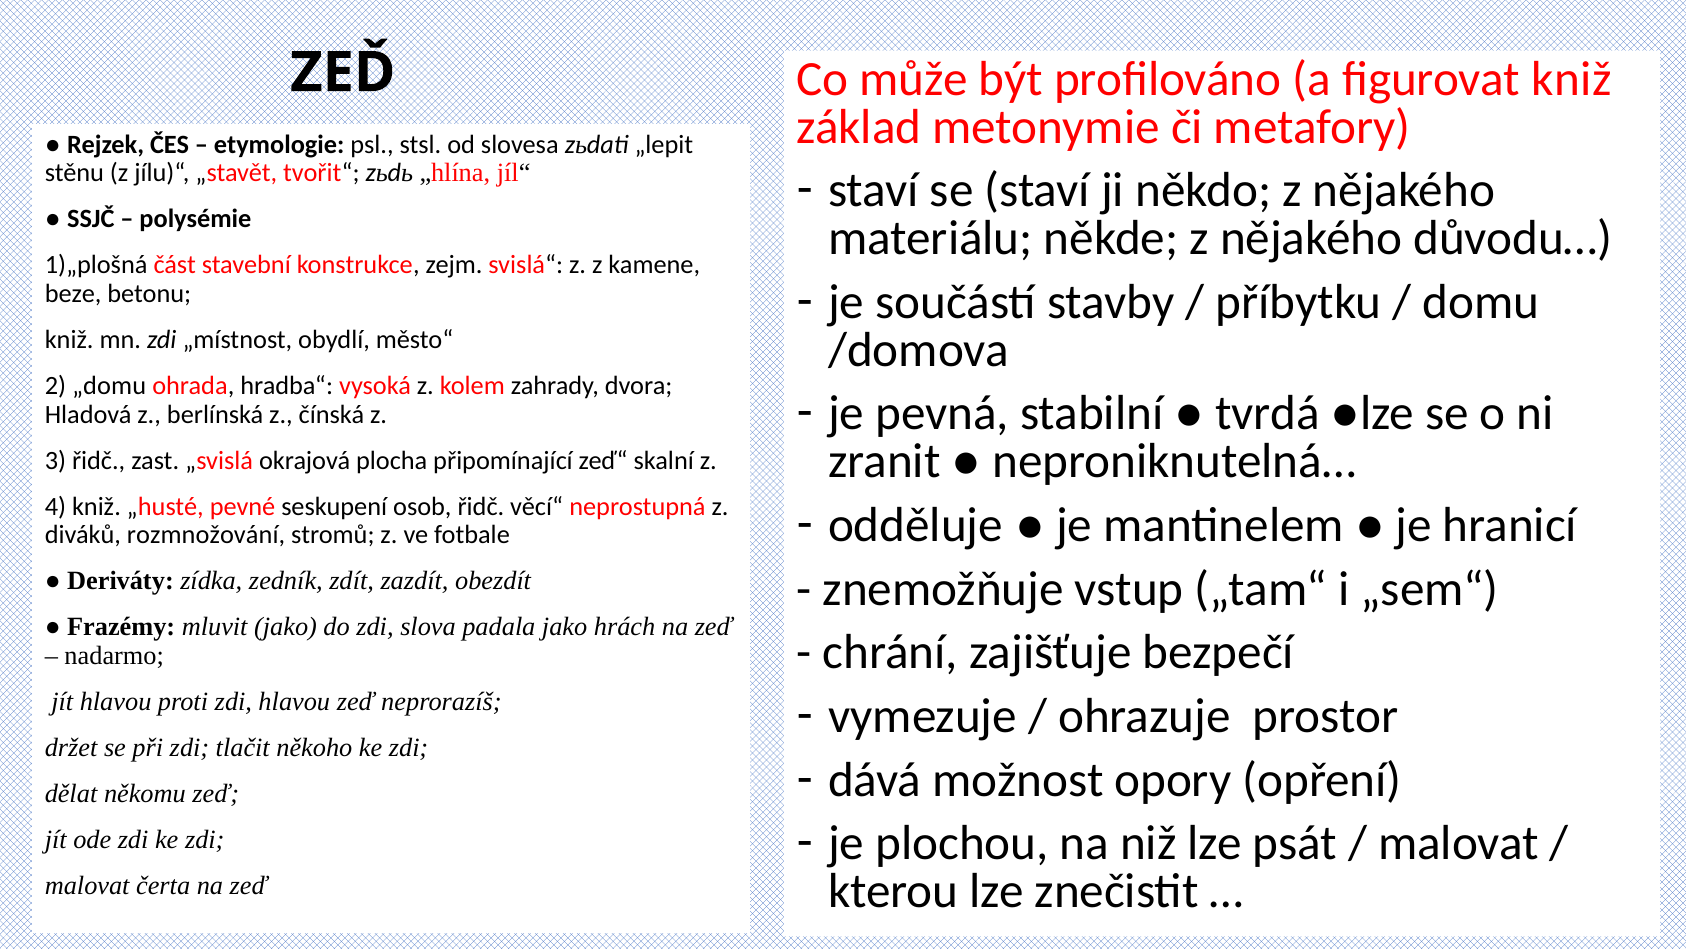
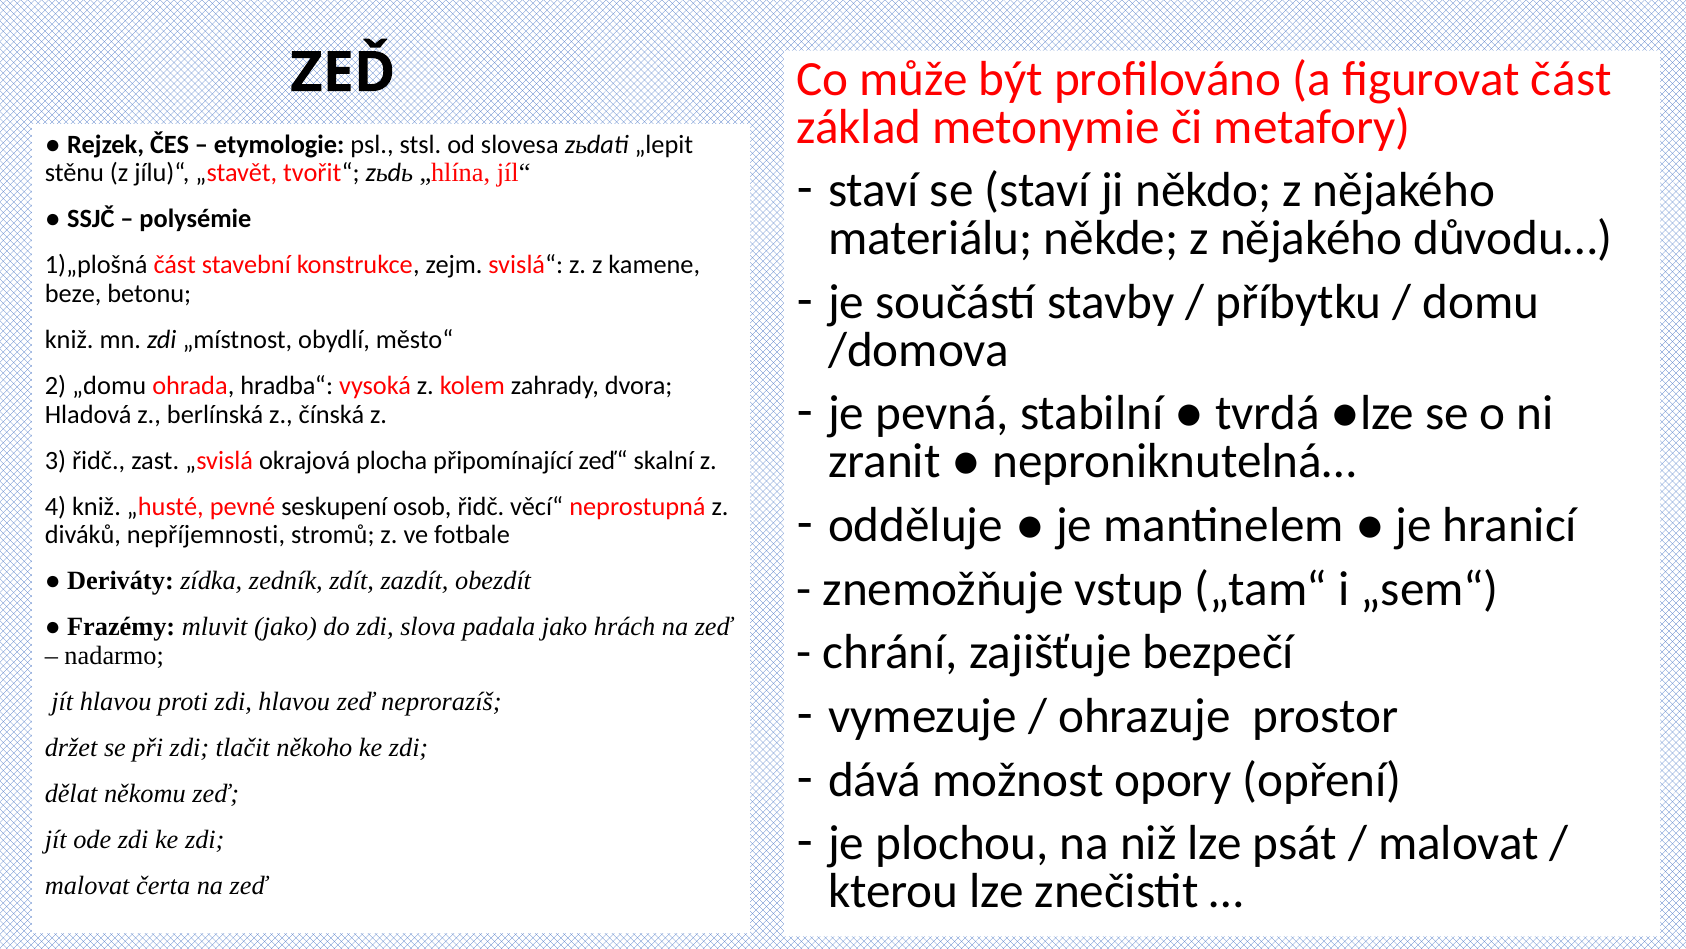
figurovat kniž: kniž -> část (1572, 79)
rozmnožování: rozmnožování -> nepříjemnosti (206, 535)
